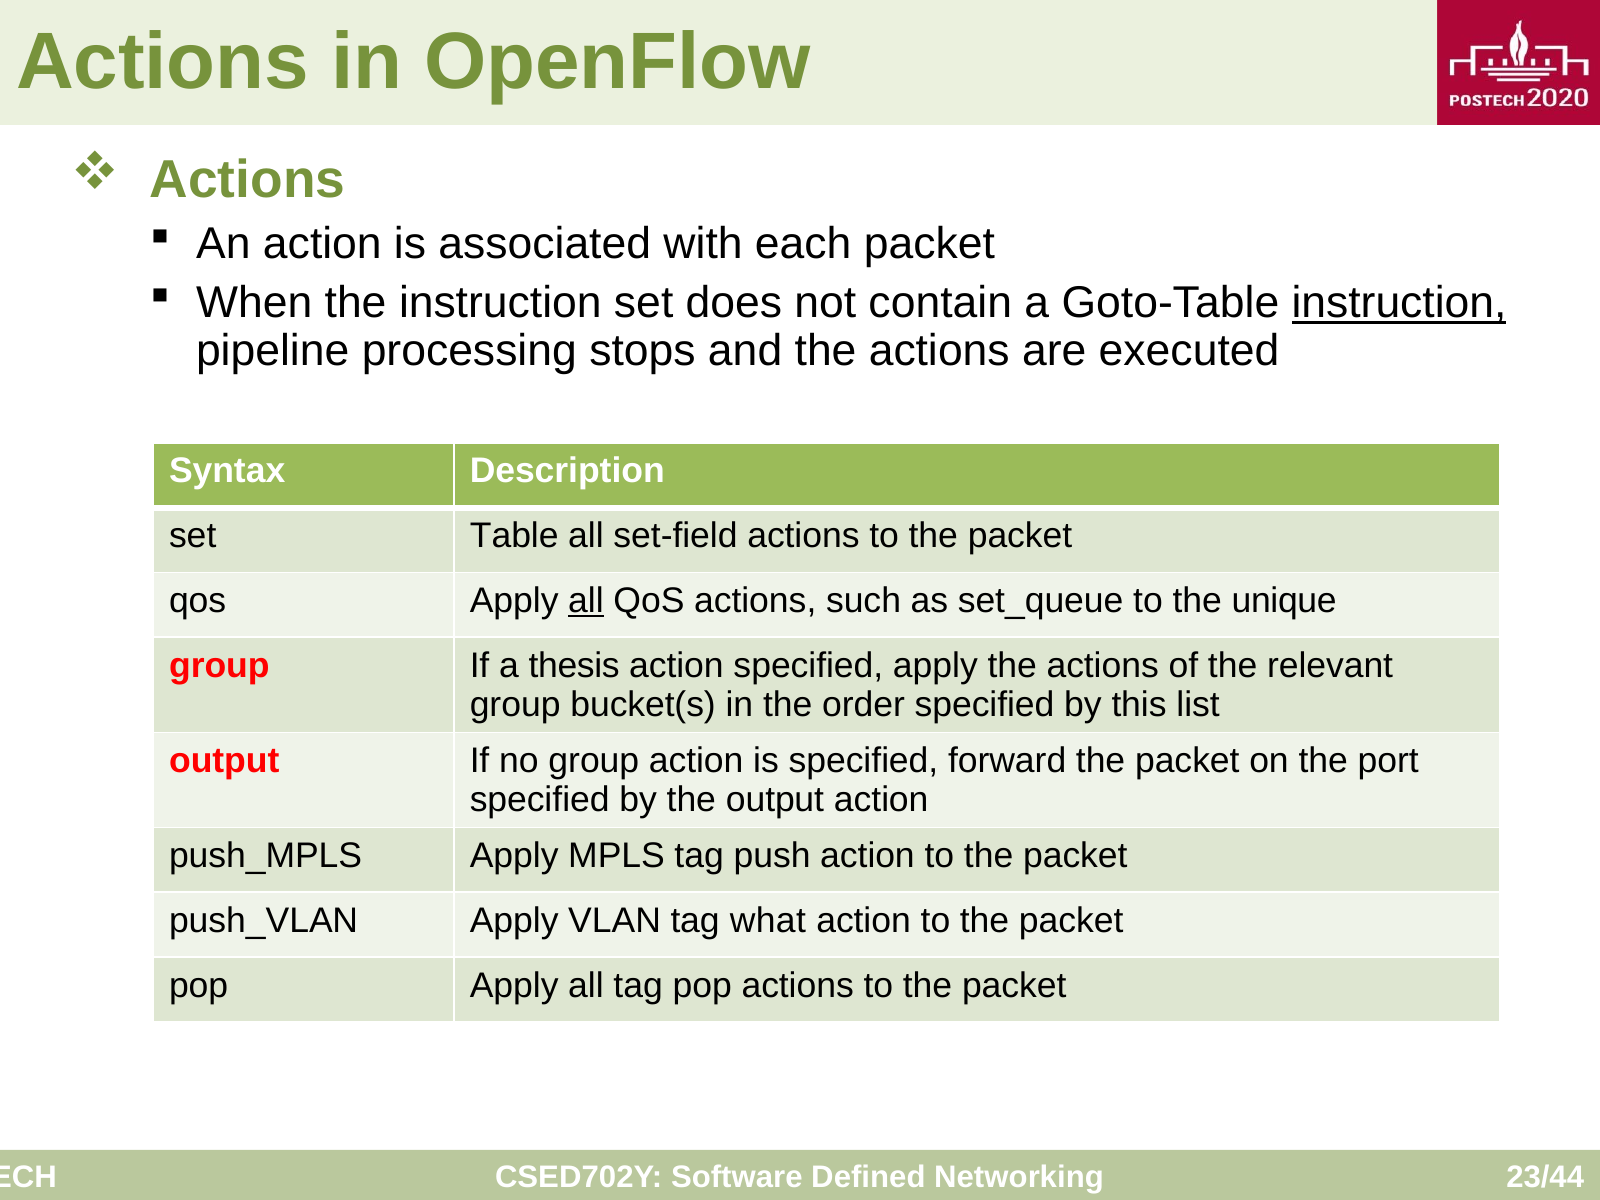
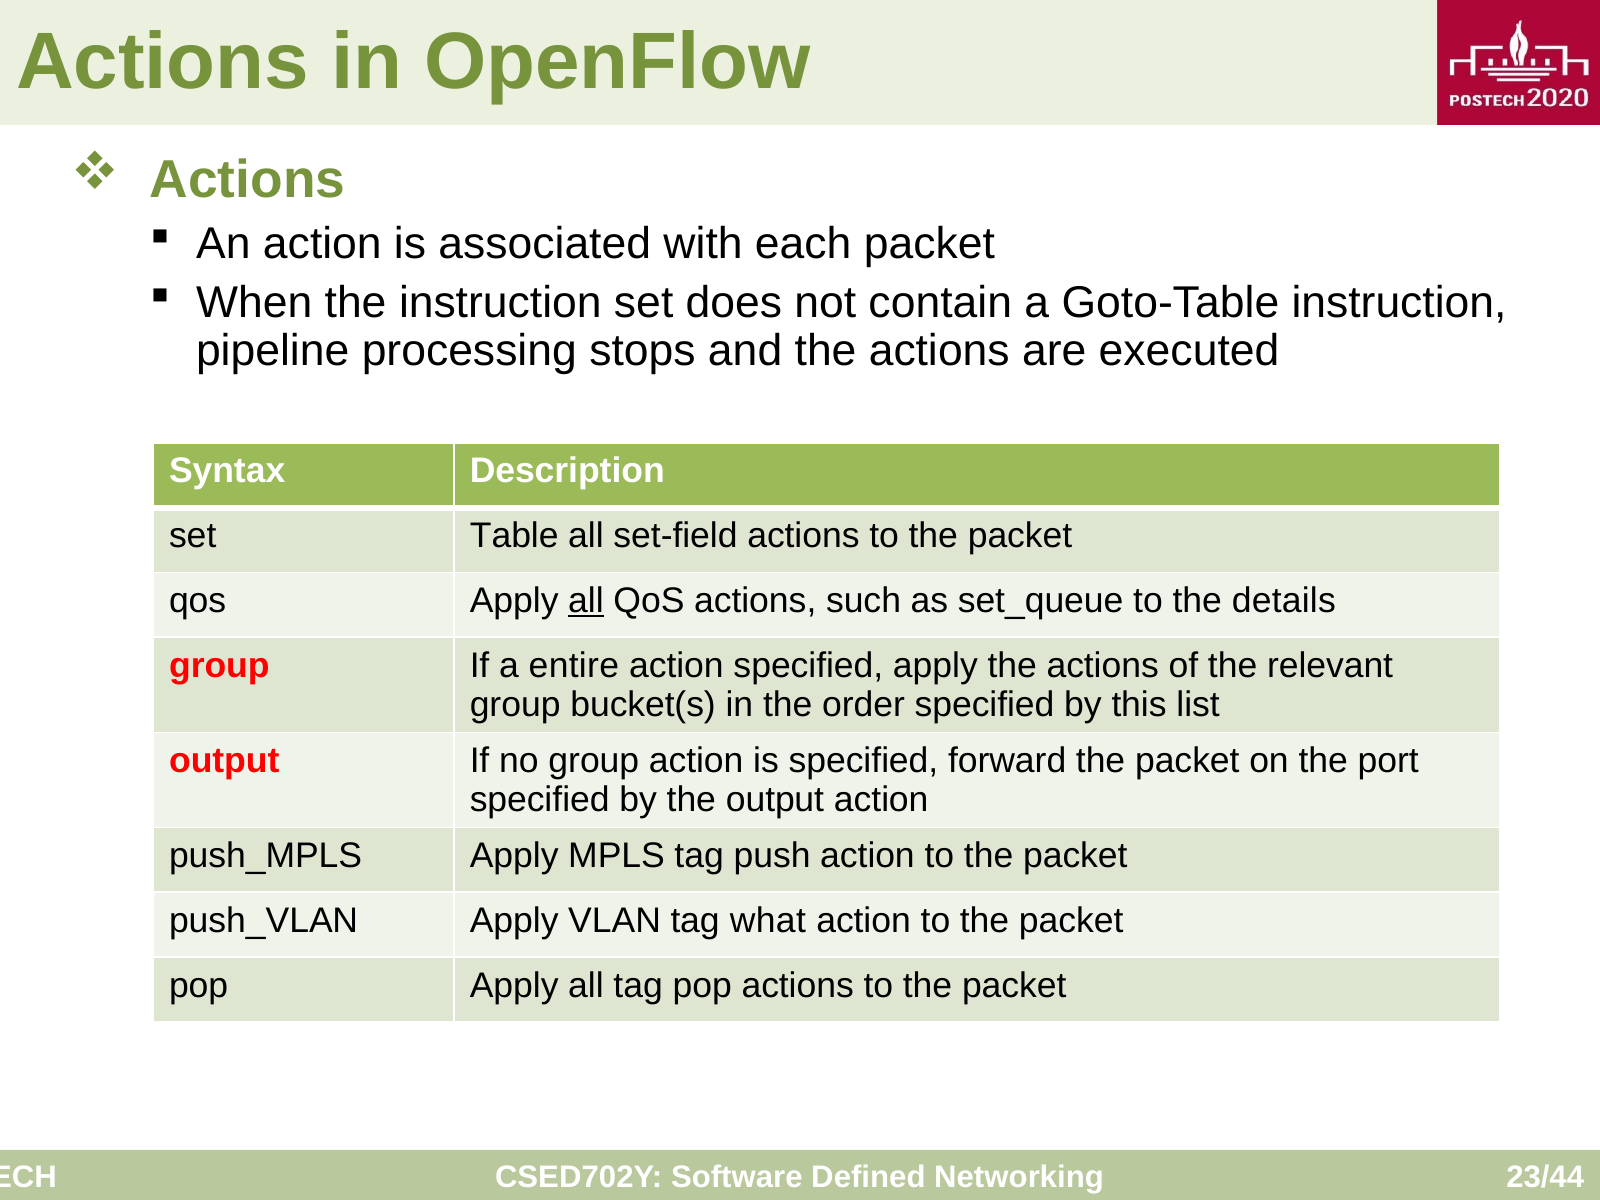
instruction underline: present -> none (1399, 303)
unique: unique -> details (1284, 601)
thesis: thesis -> entire (574, 666)
